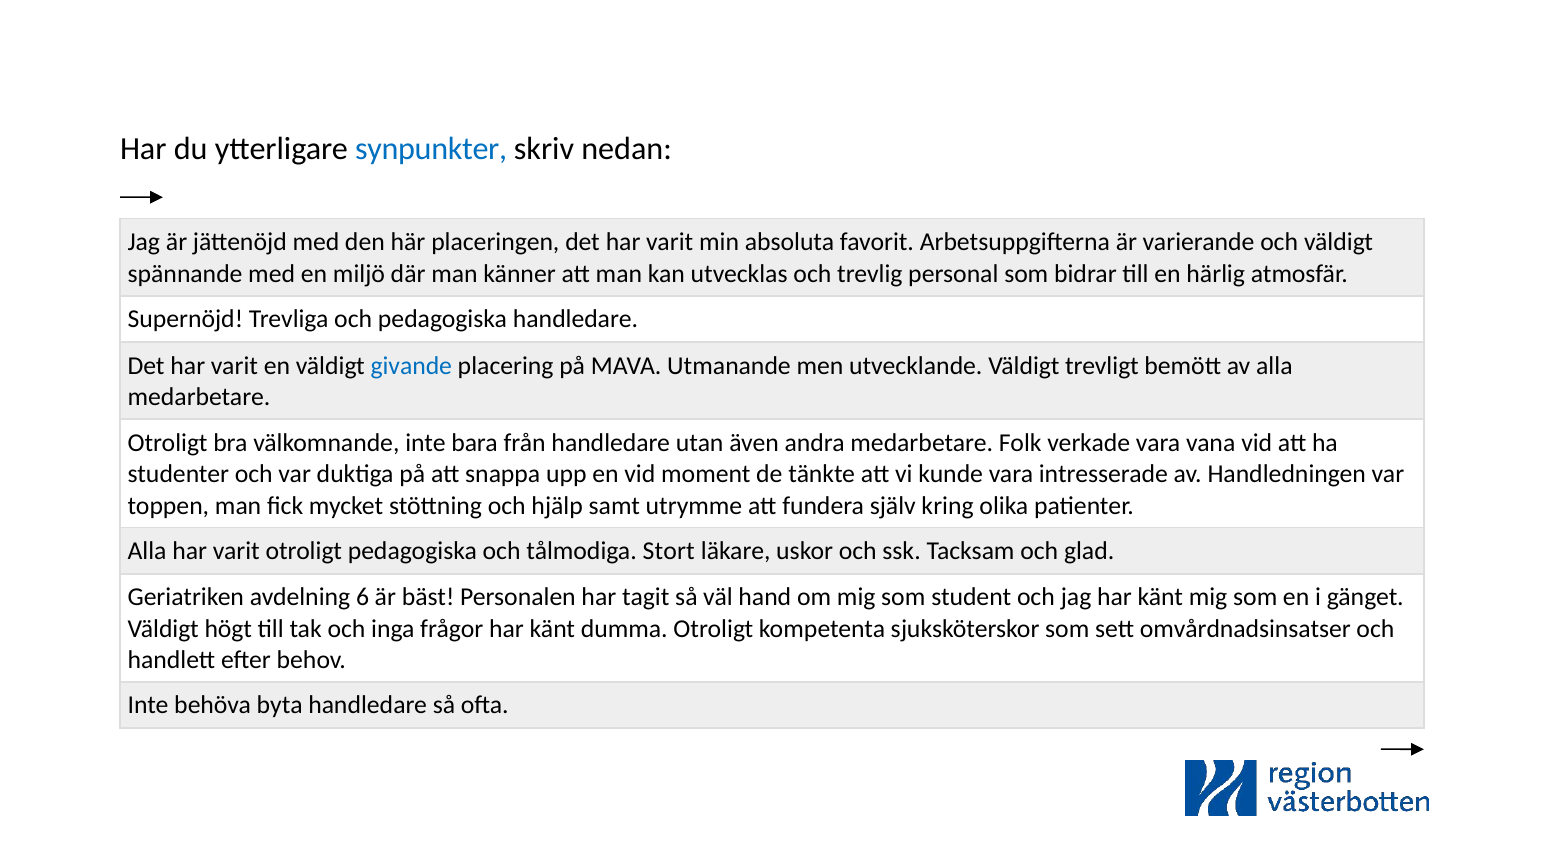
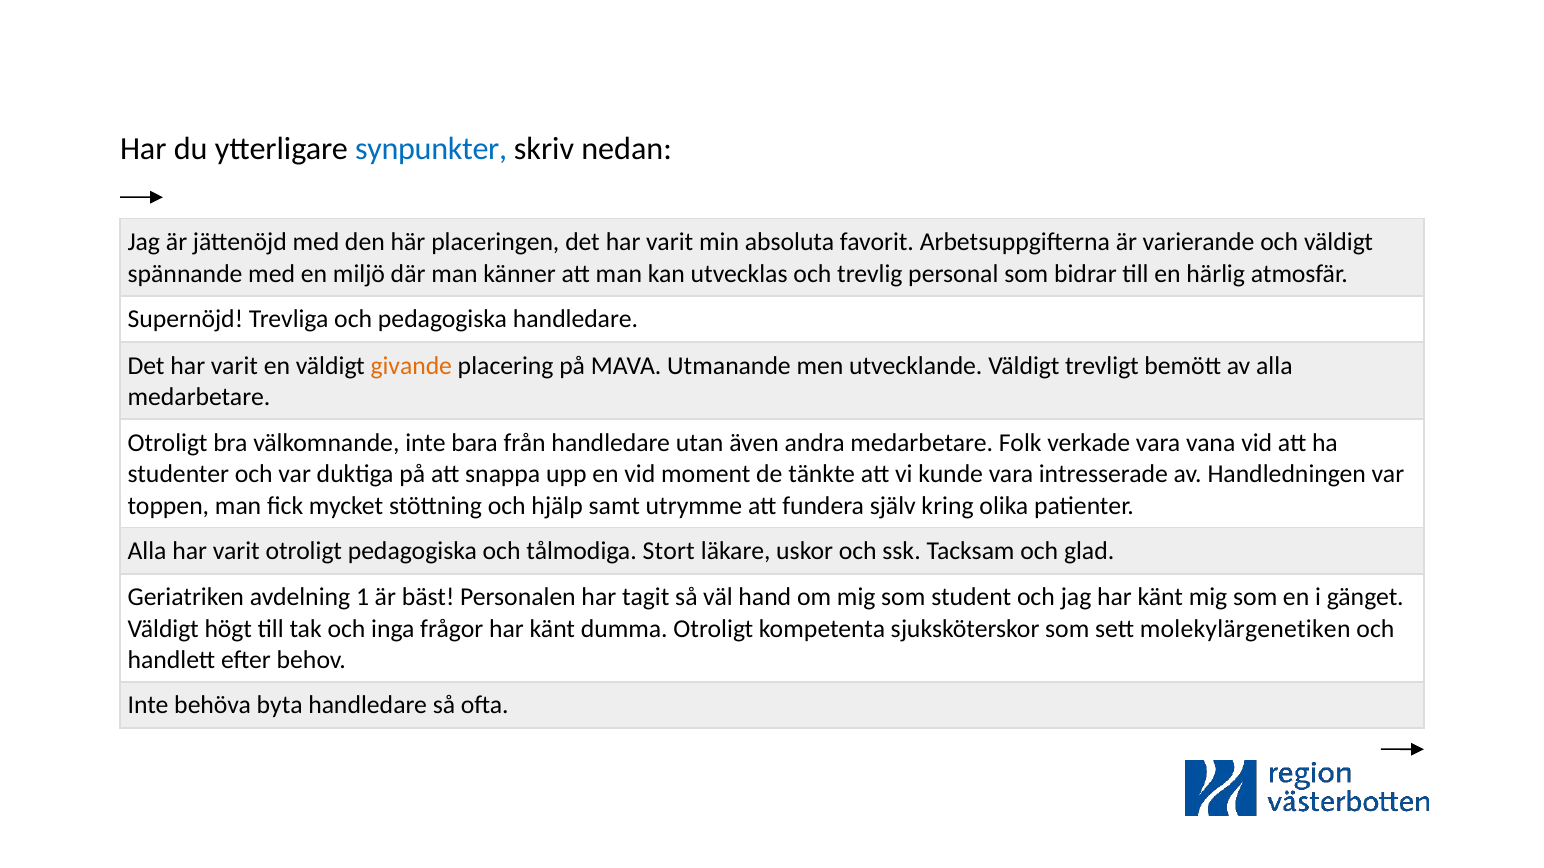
givande colour: blue -> orange (411, 366)
6: 6 -> 1 (363, 598)
omvårdnadsinsatser: omvårdnadsinsatser -> molekylärgenetiken (1245, 629)
